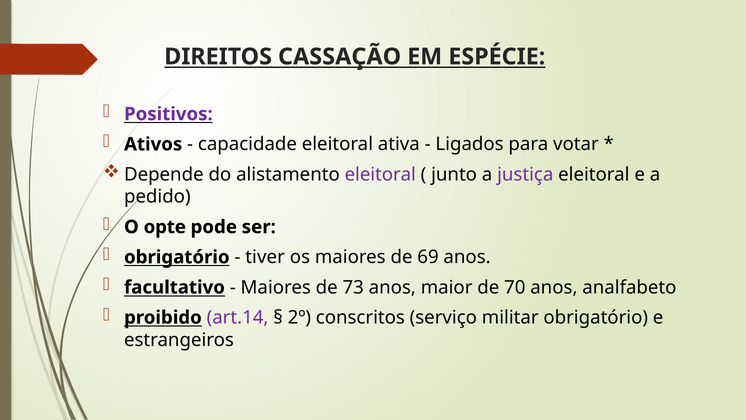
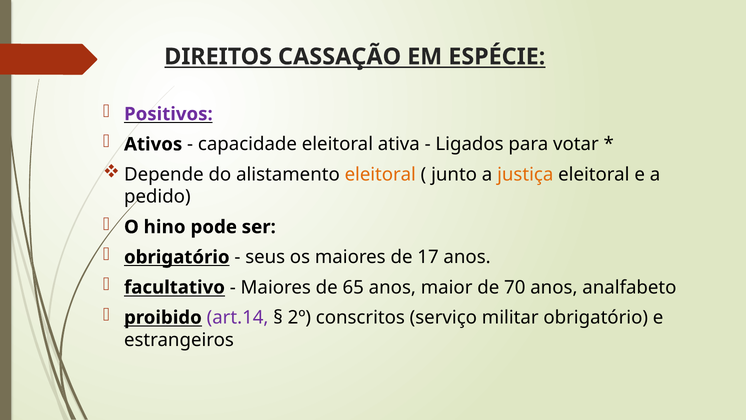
eleitoral colour: purple -> orange (380, 174)
justiça colour: purple -> orange (525, 174)
opte: opte -> hino (165, 227)
tiver: tiver -> seus (265, 257)
69: 69 -> 17 (428, 257)
73: 73 -> 65 (353, 287)
